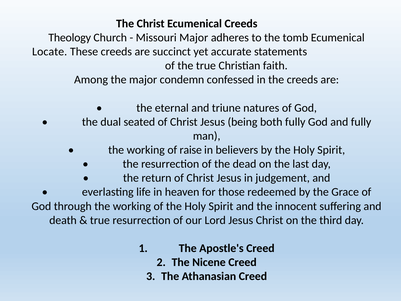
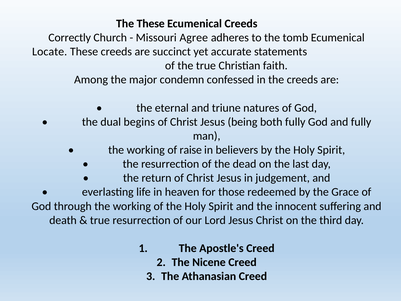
The Christ: Christ -> These (151, 24)
Theology: Theology -> Correctly (70, 38)
Missouri Major: Major -> Agree (194, 38)
seated: seated -> begins (139, 122)
